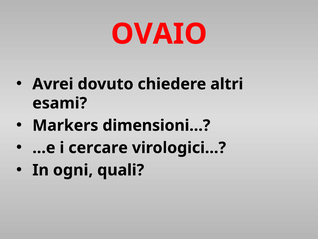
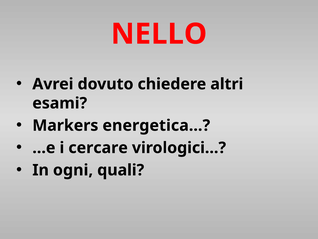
OVAIO: OVAIO -> NELLO (159, 34)
dimensioni…: dimensioni… -> energetica… (156, 125)
